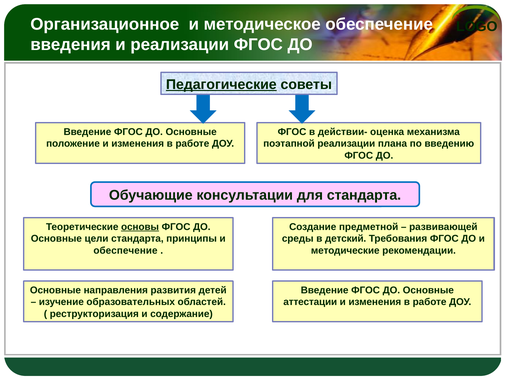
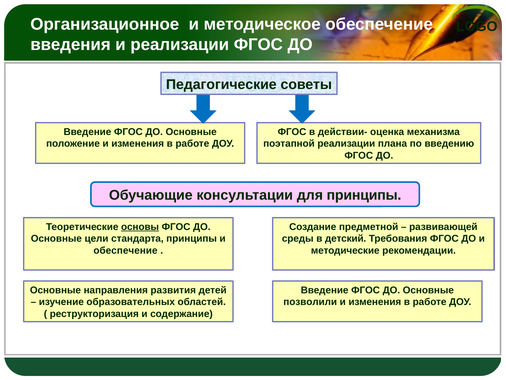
Педагогические underline: present -> none (221, 84)
для стандарта: стандарта -> принципы (364, 195)
аттестации: аттестации -> позволили (310, 302)
